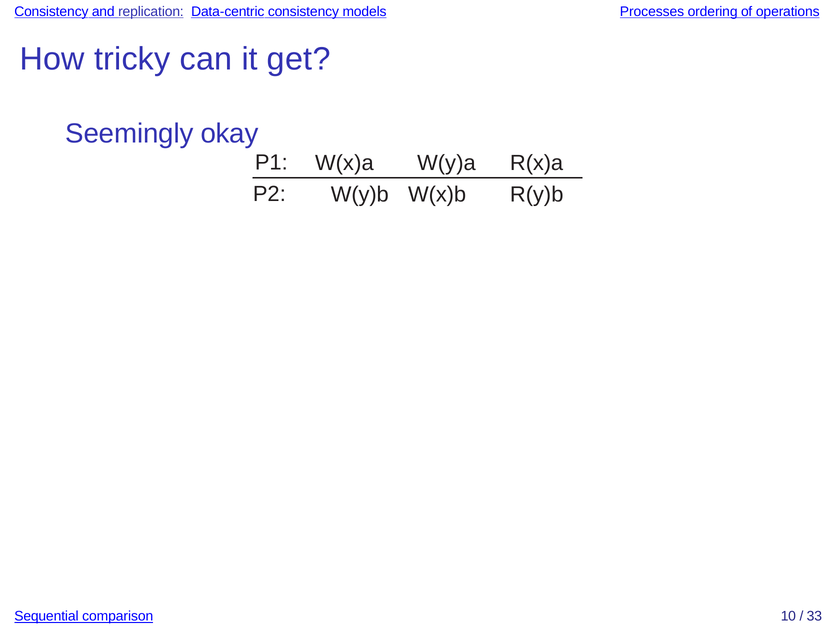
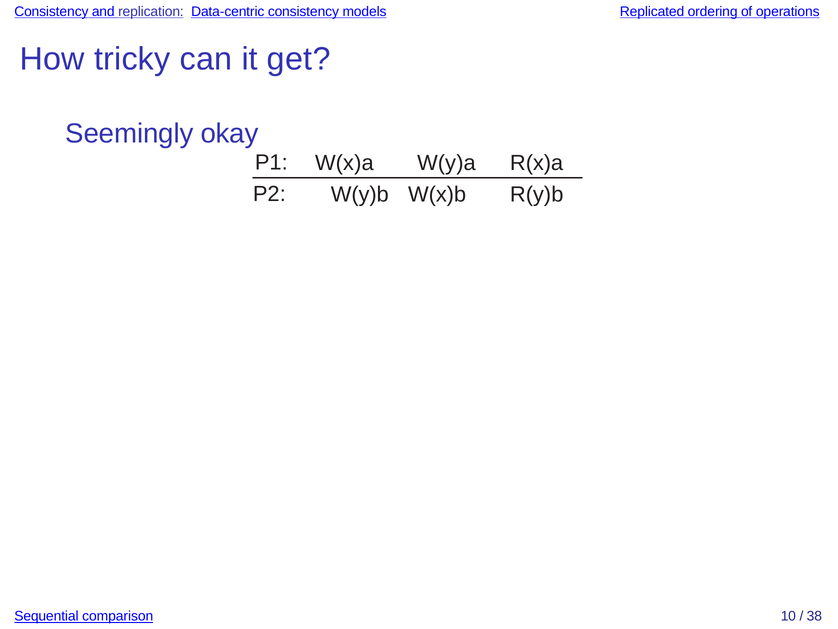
Processes: Processes -> Replicated (652, 12)
33: 33 -> 38 (814, 616)
